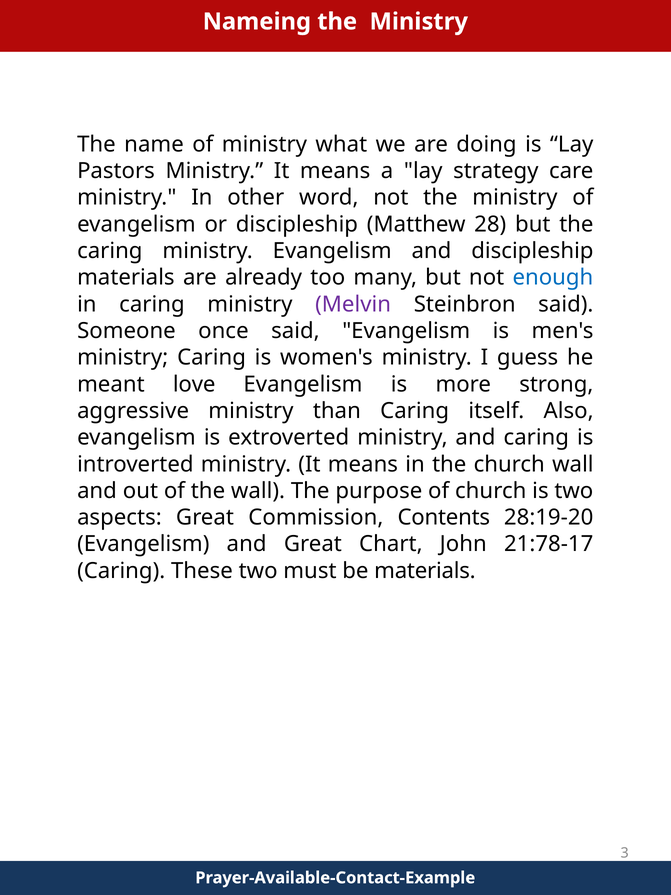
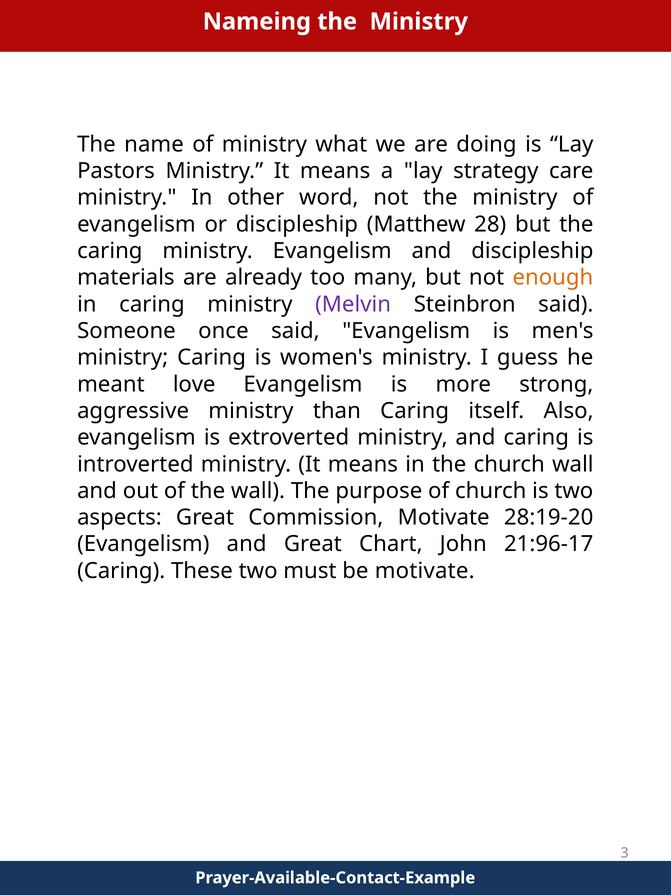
enough colour: blue -> orange (553, 278)
Commission Contents: Contents -> Motivate (444, 517)
21:78-17: 21:78-17 -> 21:96-17 (549, 544)
be materials: materials -> motivate (425, 571)
